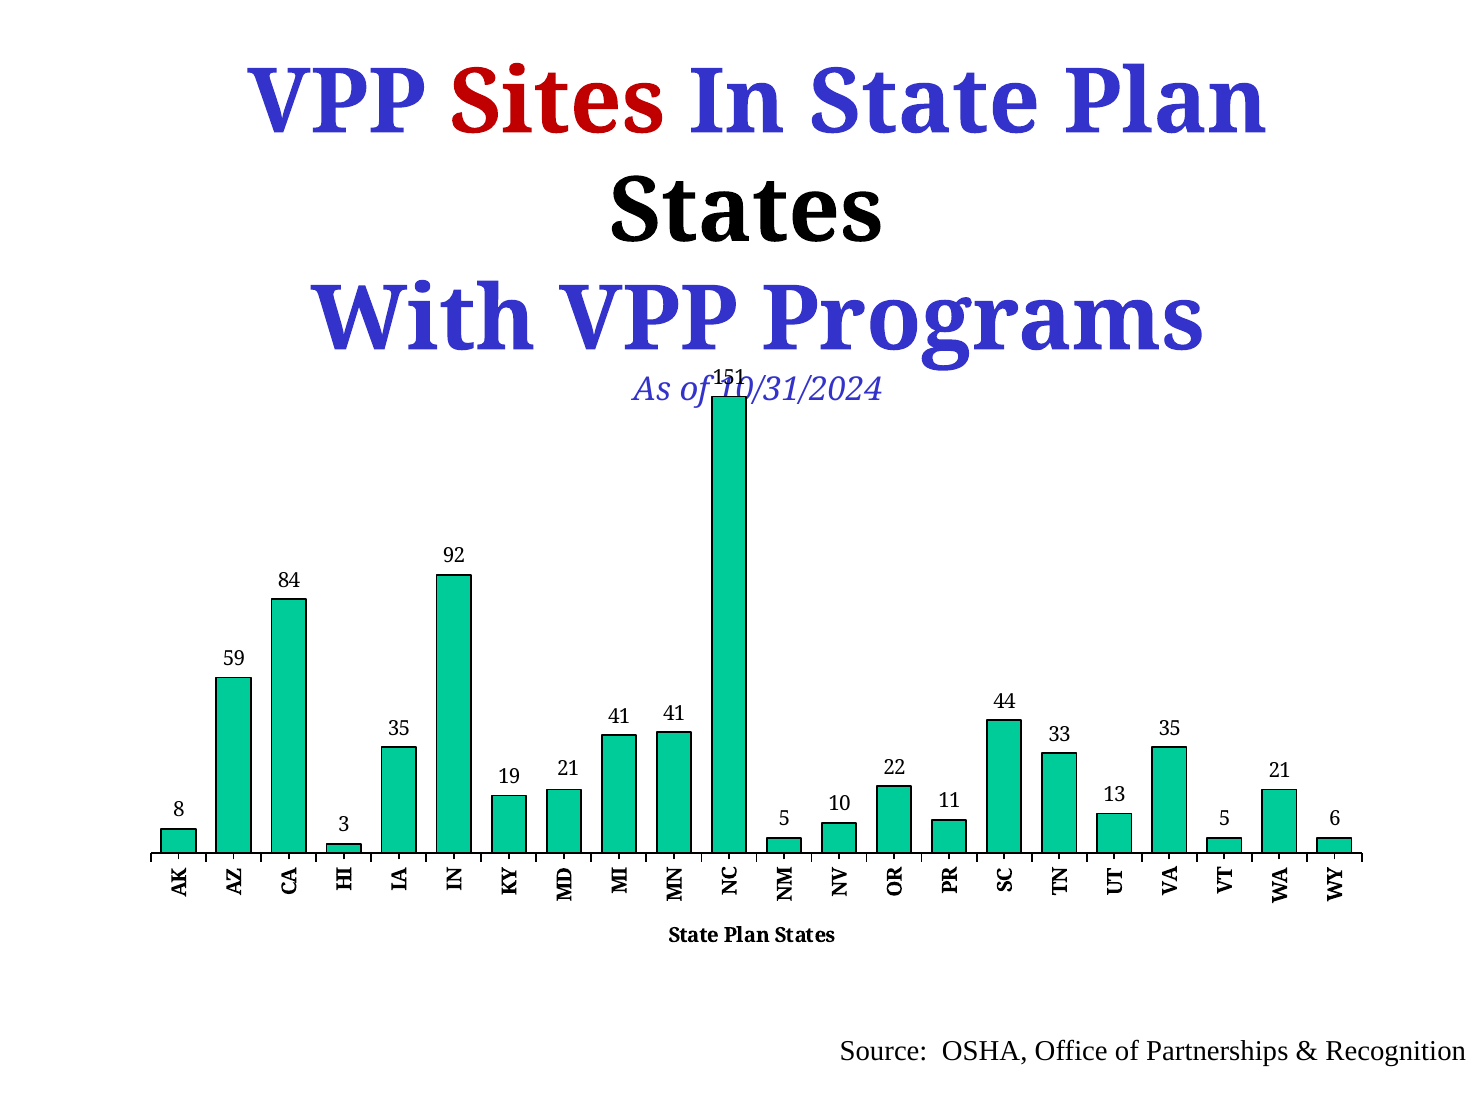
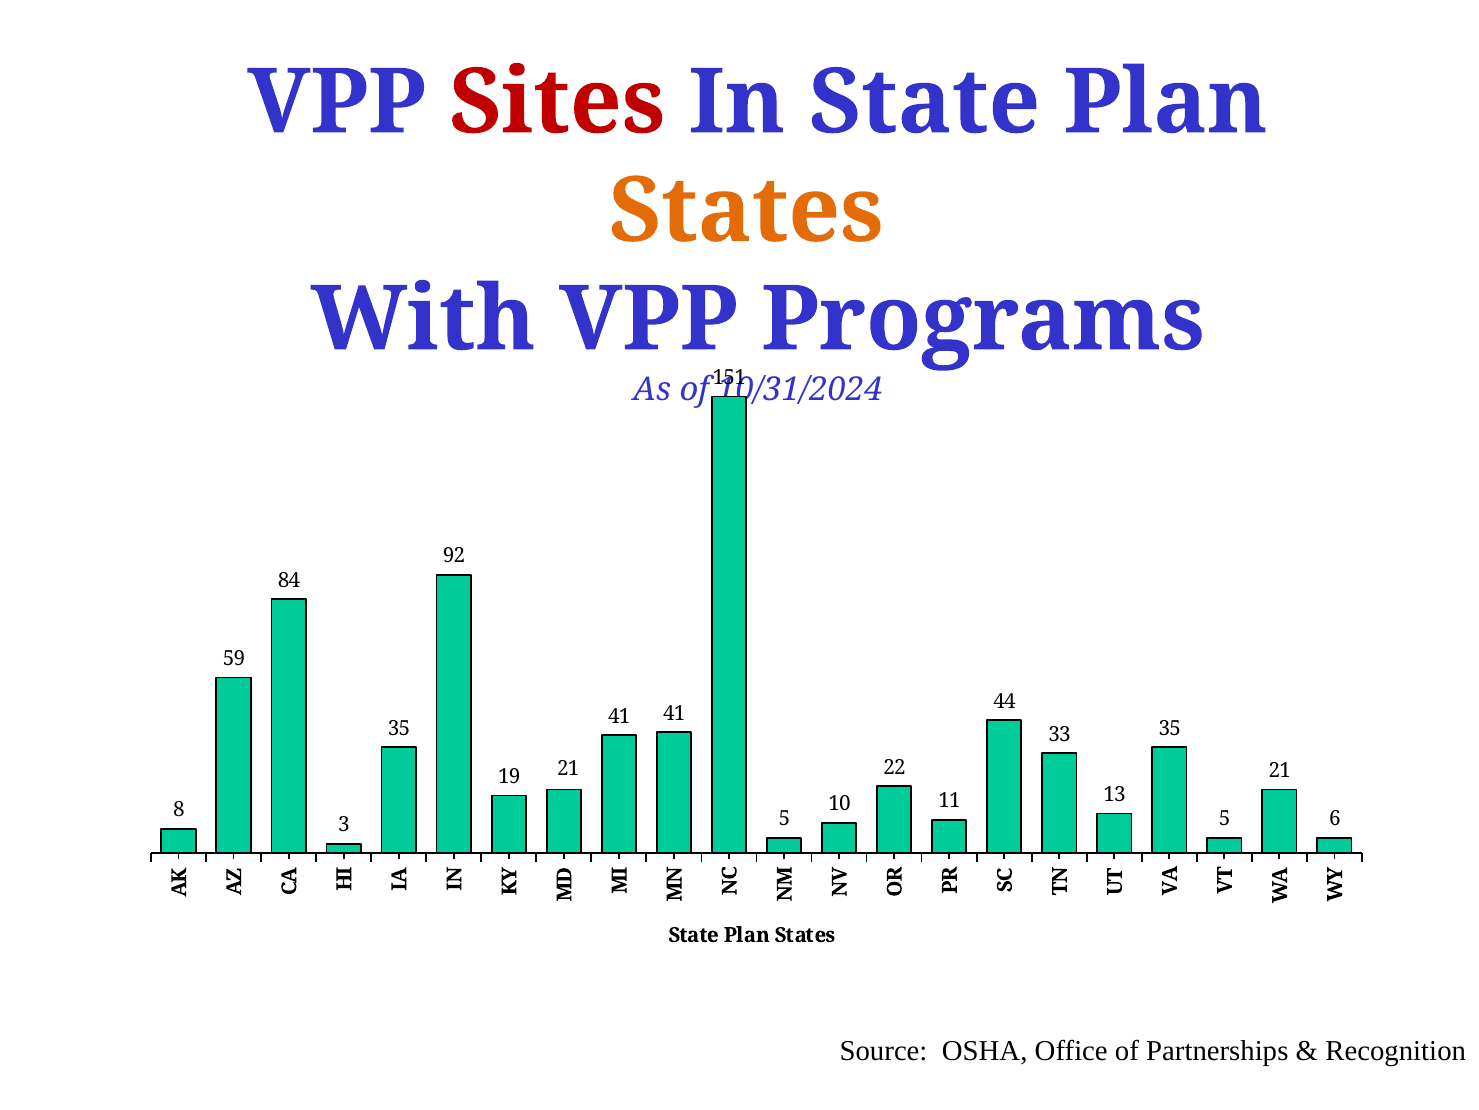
States colour: black -> orange (746, 211)
